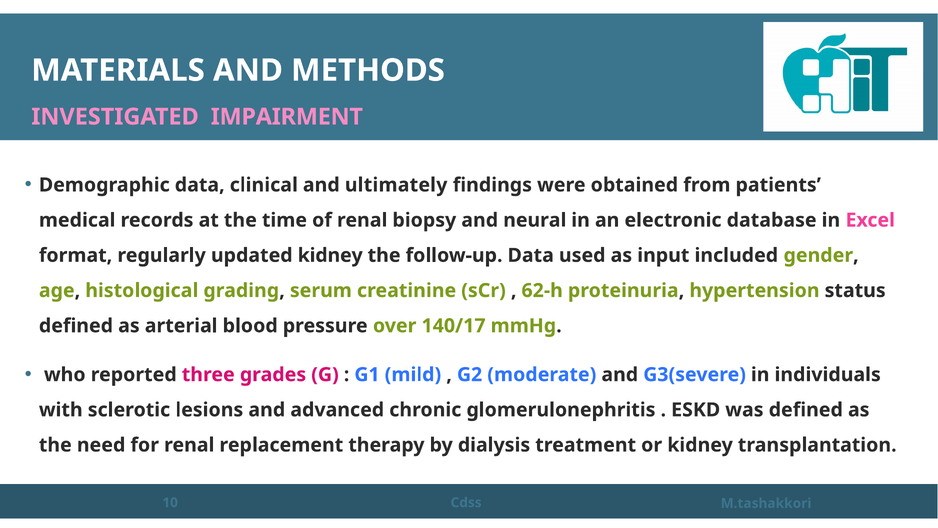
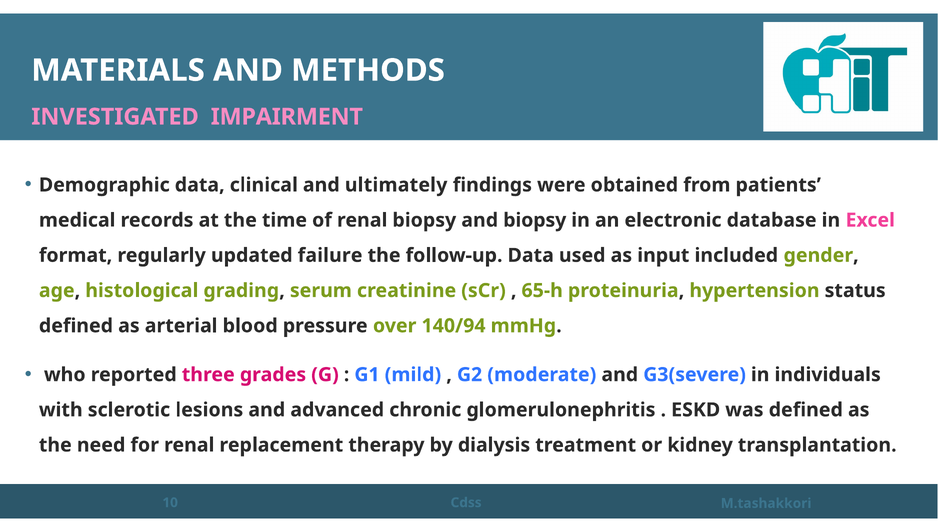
and neural: neural -> biopsy (535, 220)
updated kidney: kidney -> failure (330, 255)
62-h: 62-h -> 65-h (542, 290)
140/17: 140/17 -> 140/94 (454, 326)
